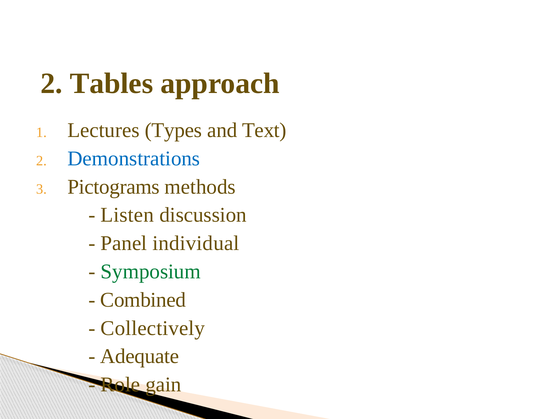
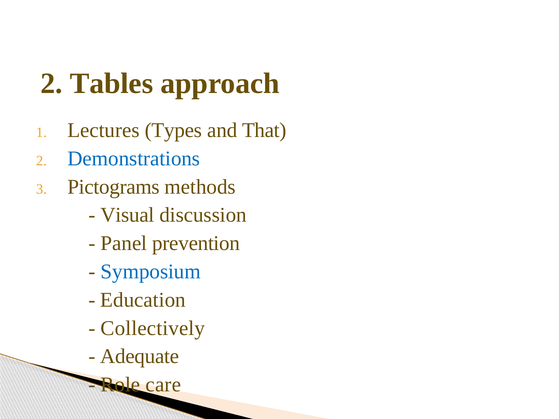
Text: Text -> That (264, 130)
Listen: Listen -> Visual (127, 215)
individual: individual -> prevention (196, 243)
Symposium colour: green -> blue (151, 272)
Combined: Combined -> Education (143, 300)
gain: gain -> care (163, 385)
